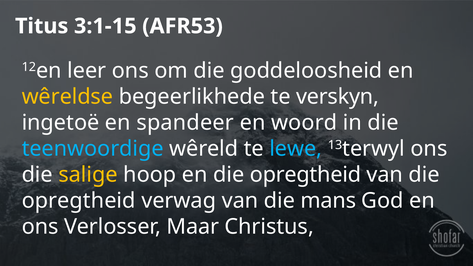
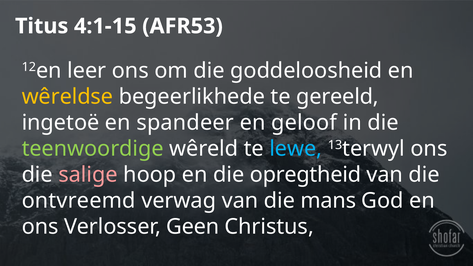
3:1-15: 3:1-15 -> 4:1-15 (105, 26)
verskyn: verskyn -> gereeld (338, 97)
woord: woord -> geloof (304, 123)
teenwoordige colour: light blue -> light green (93, 149)
salige colour: yellow -> pink (88, 175)
opregtheid: opregtheid -> ontvreemd (79, 201)
Maar: Maar -> Geen (193, 227)
